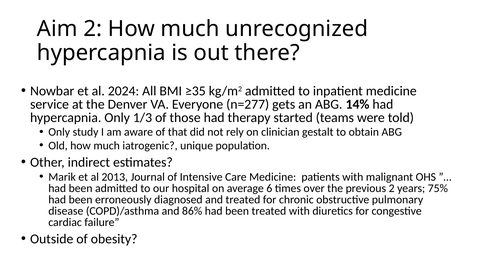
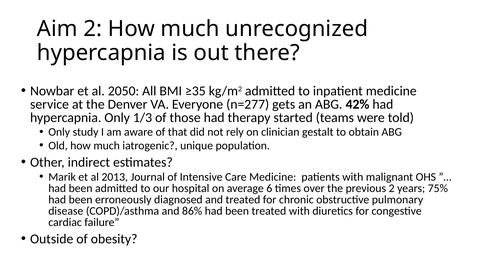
2024: 2024 -> 2050 (124, 91)
14%: 14% -> 42% (358, 104)
